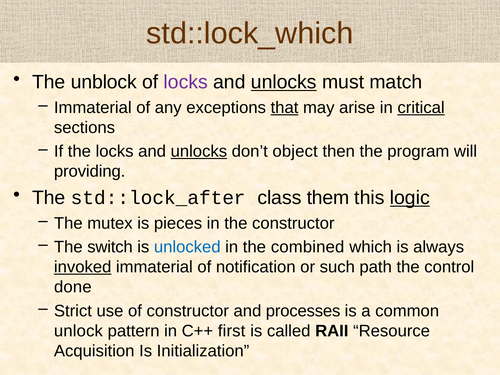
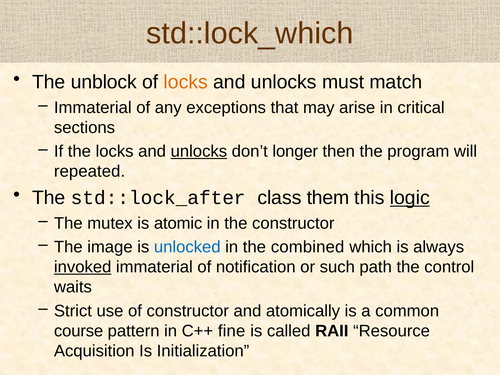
locks colour: purple -> orange (186, 82)
unlocks underline: present -> none (284, 82)
that underline: present -> none (285, 108)
critical underline: present -> none (421, 108)
object: object -> longer (295, 151)
providing: providing -> repeated (90, 171)
pieces: pieces -> atomic (178, 223)
switch: switch -> image (110, 247)
done: done -> waits (73, 287)
processes: processes -> atomically (303, 311)
unlock: unlock -> course (79, 331)
first: first -> fine (232, 331)
